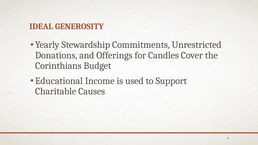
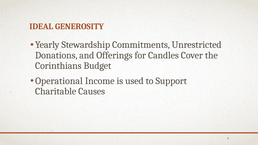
Educational: Educational -> Operational (59, 81)
